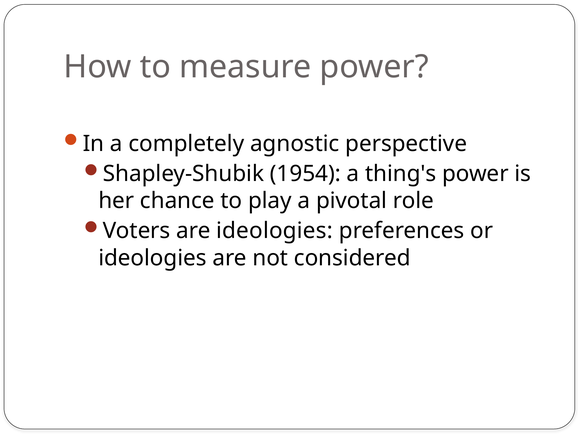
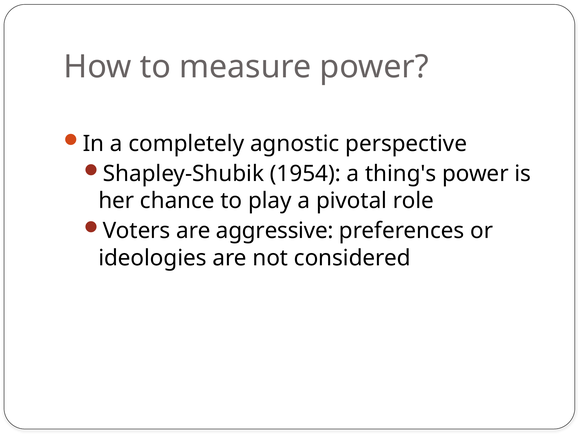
are ideologies: ideologies -> aggressive (275, 230)
